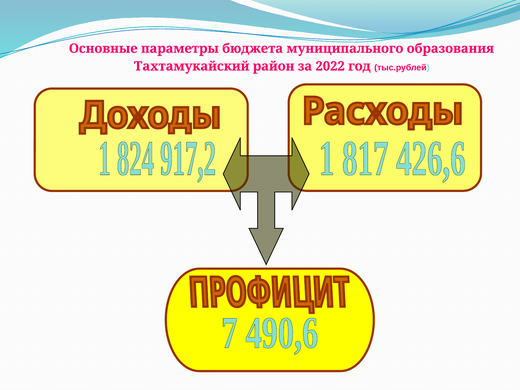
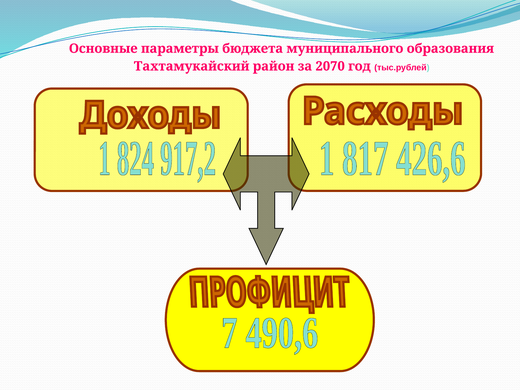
2022: 2022 -> 2070 (330, 66)
